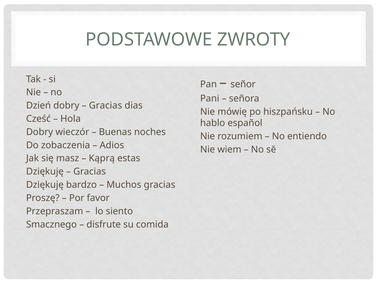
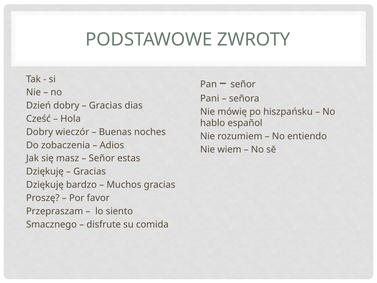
Kąprą: Kąprą -> Señor (102, 158)
